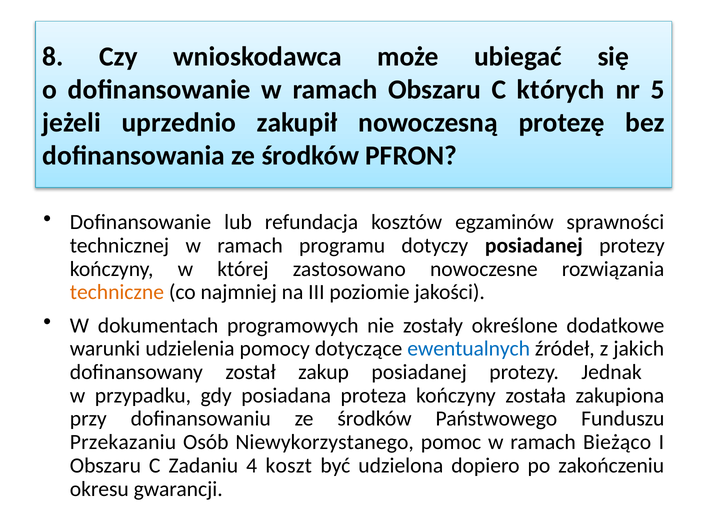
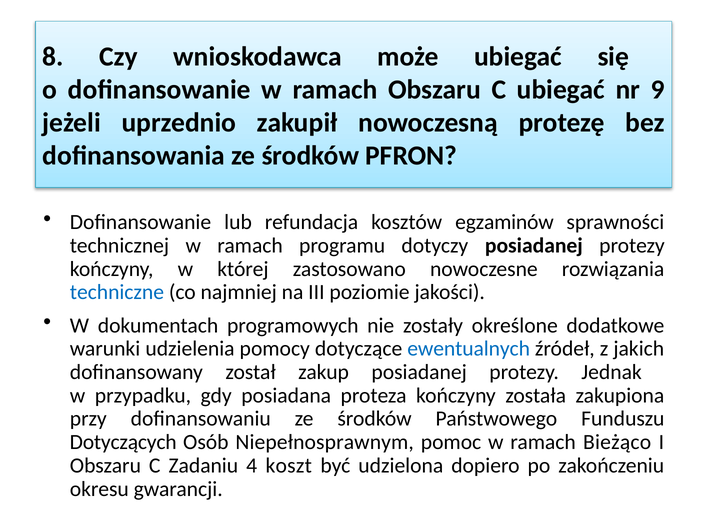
C których: których -> ubiegać (561, 90)
5: 5 -> 9 (658, 90)
techniczne colour: orange -> blue (117, 292)
Przekazaniu: Przekazaniu -> Dotyczących (123, 442)
Niewykorzystanego: Niewykorzystanego -> Niepełnosprawnym (325, 442)
